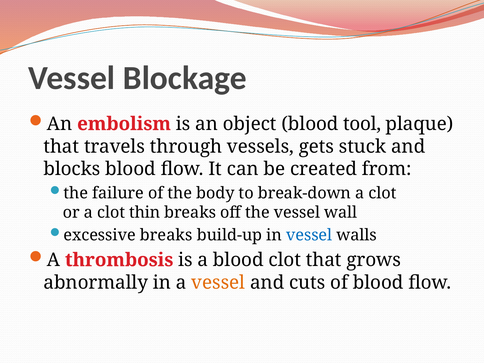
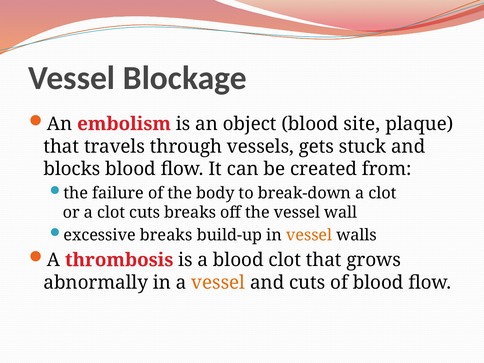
tool: tool -> site (362, 124)
clot thin: thin -> cuts (145, 212)
vessel colour: blue -> orange (309, 235)
